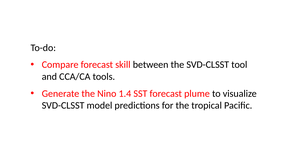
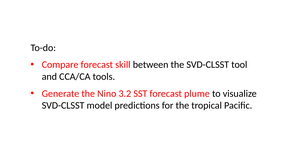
1.4: 1.4 -> 3.2 (125, 93)
